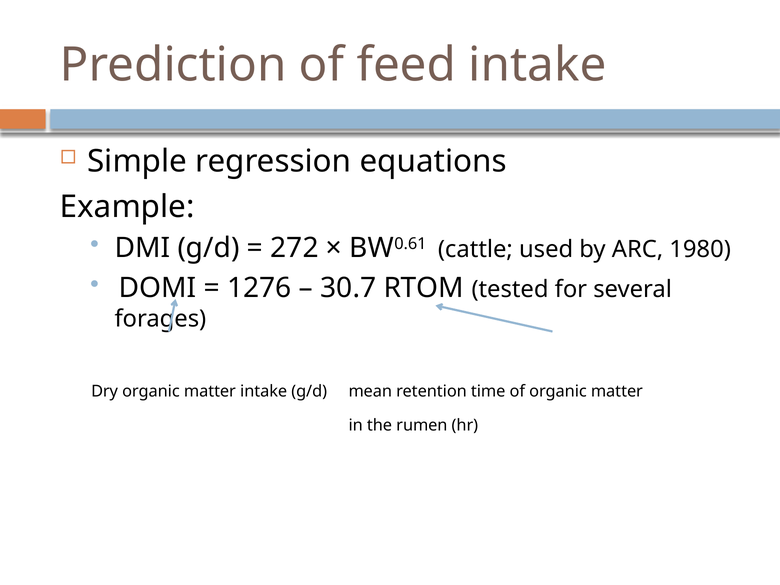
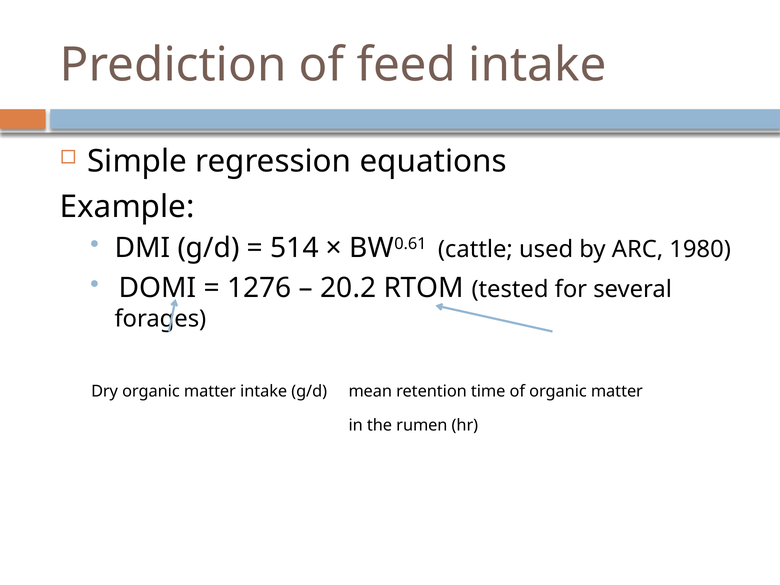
272: 272 -> 514 (295, 248)
30.7: 30.7 -> 20.2 (348, 288)
